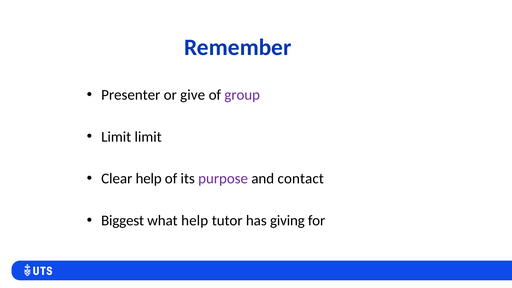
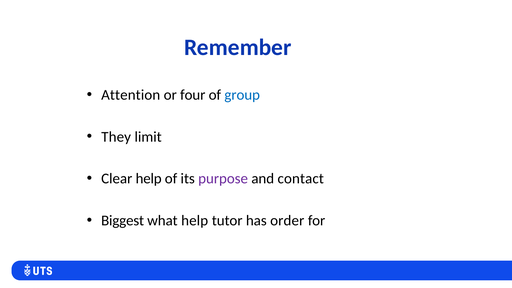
Presenter: Presenter -> Attention (131, 95)
give: give -> four (193, 95)
group colour: purple -> blue (242, 95)
Limit: Limit -> They (116, 137)
giving: giving -> order (287, 221)
